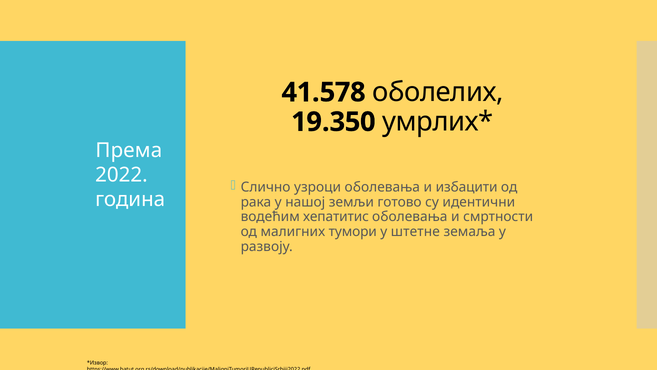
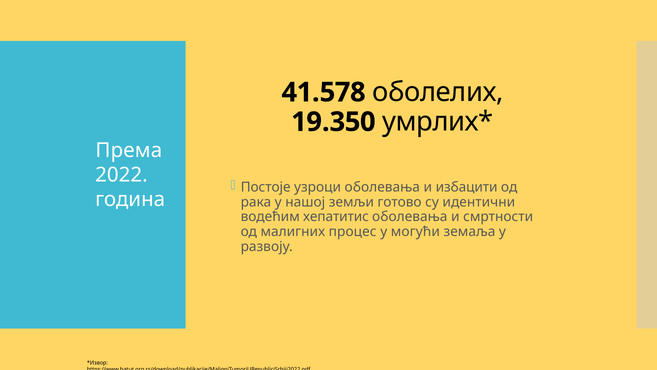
Слично: Слично -> Постоје (266, 187)
тумори: тумори -> процес (353, 232)
штетне: штетне -> могући (415, 232)
